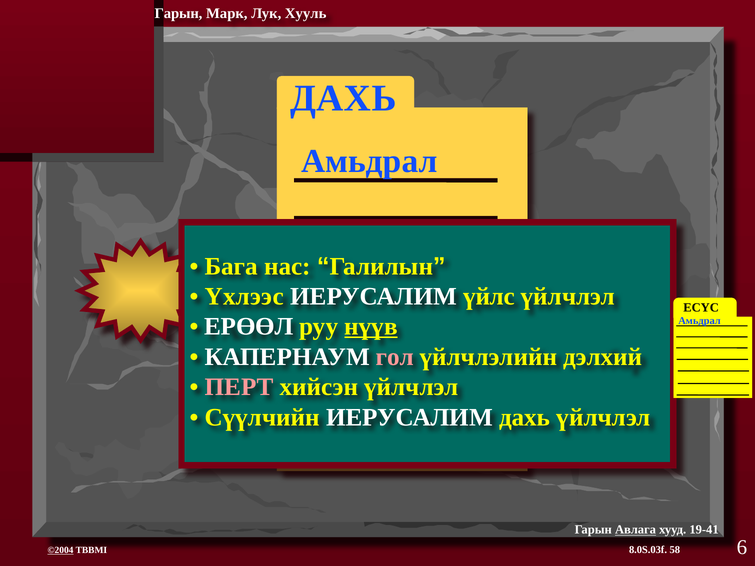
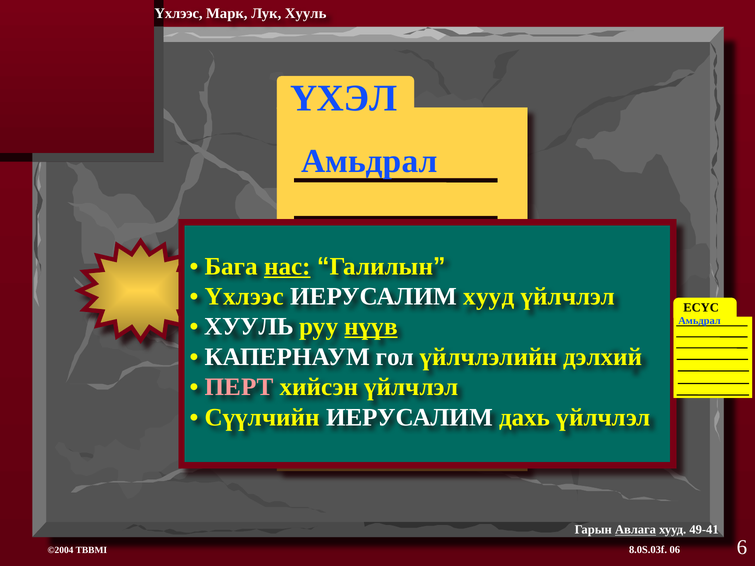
Гарын: Гарын -> Үхлээс (179, 14)
ДАХЬ: ДАХЬ -> ҮХЭЛ (344, 98)
нас underline: none -> present (287, 266)
ИЕРУСАЛИМ үйлс: үйлс -> хууд (489, 297)
ЕРӨӨЛ: ЕРӨӨЛ -> ХУУЛЬ (249, 327)
гол colour: pink -> white (395, 357)
19-41: 19-41 -> 49-41 (704, 530)
58: 58 -> 06 (675, 550)
©2004 underline: present -> none (61, 550)
